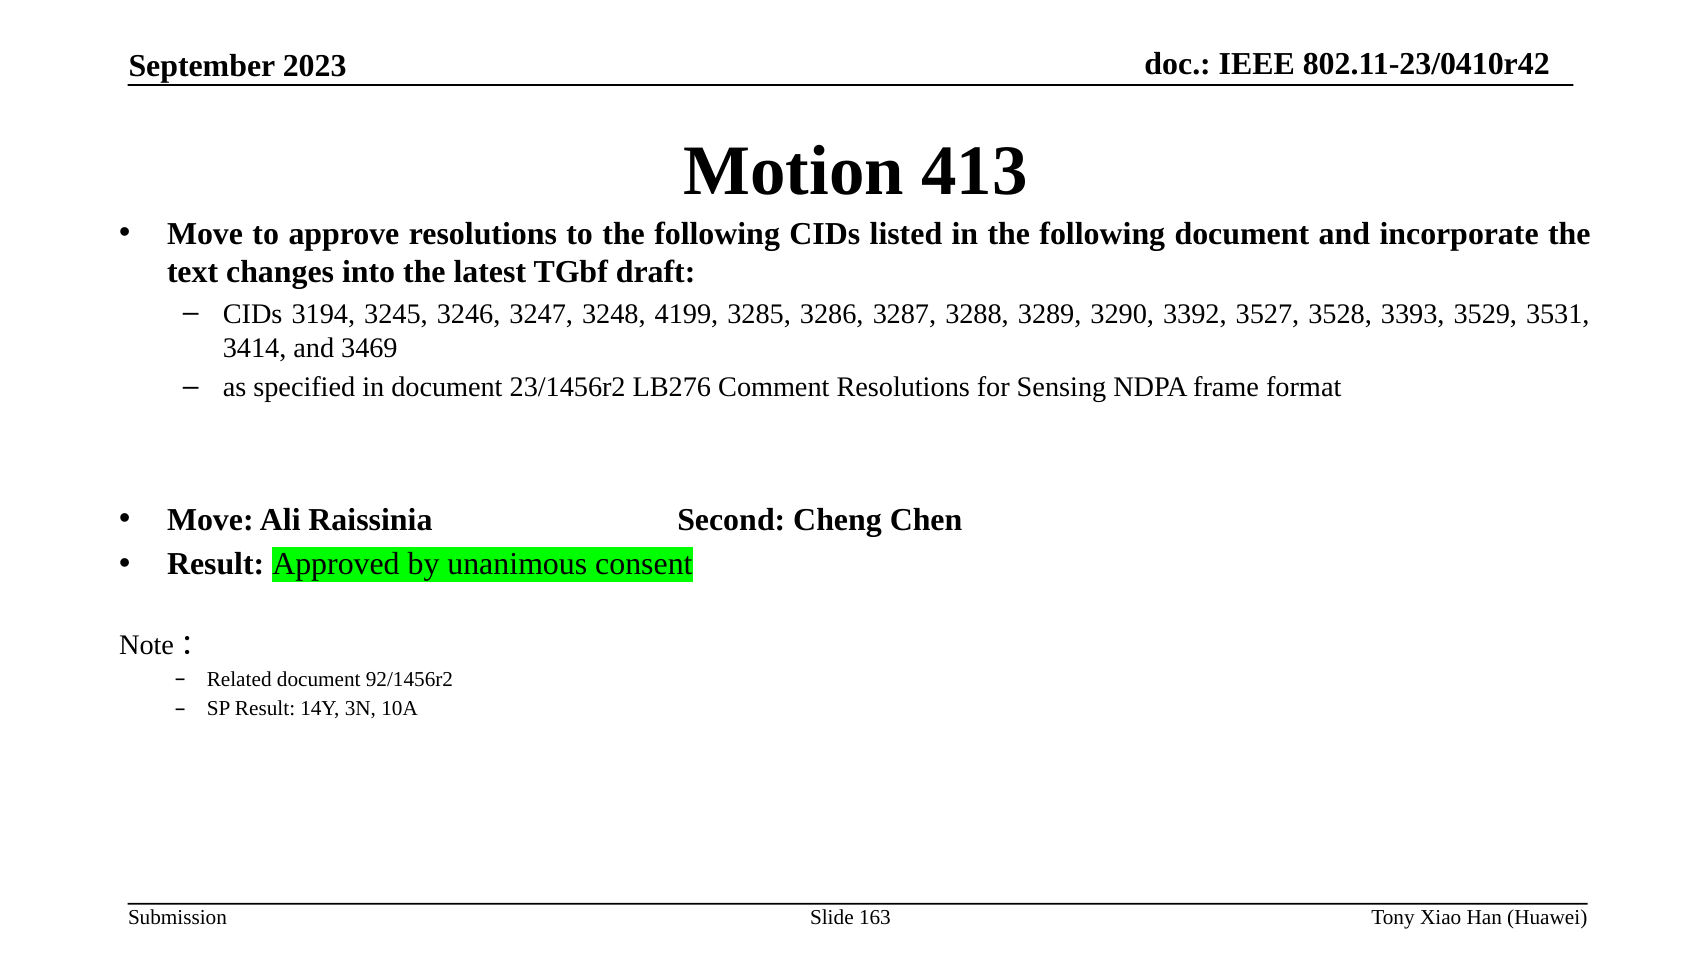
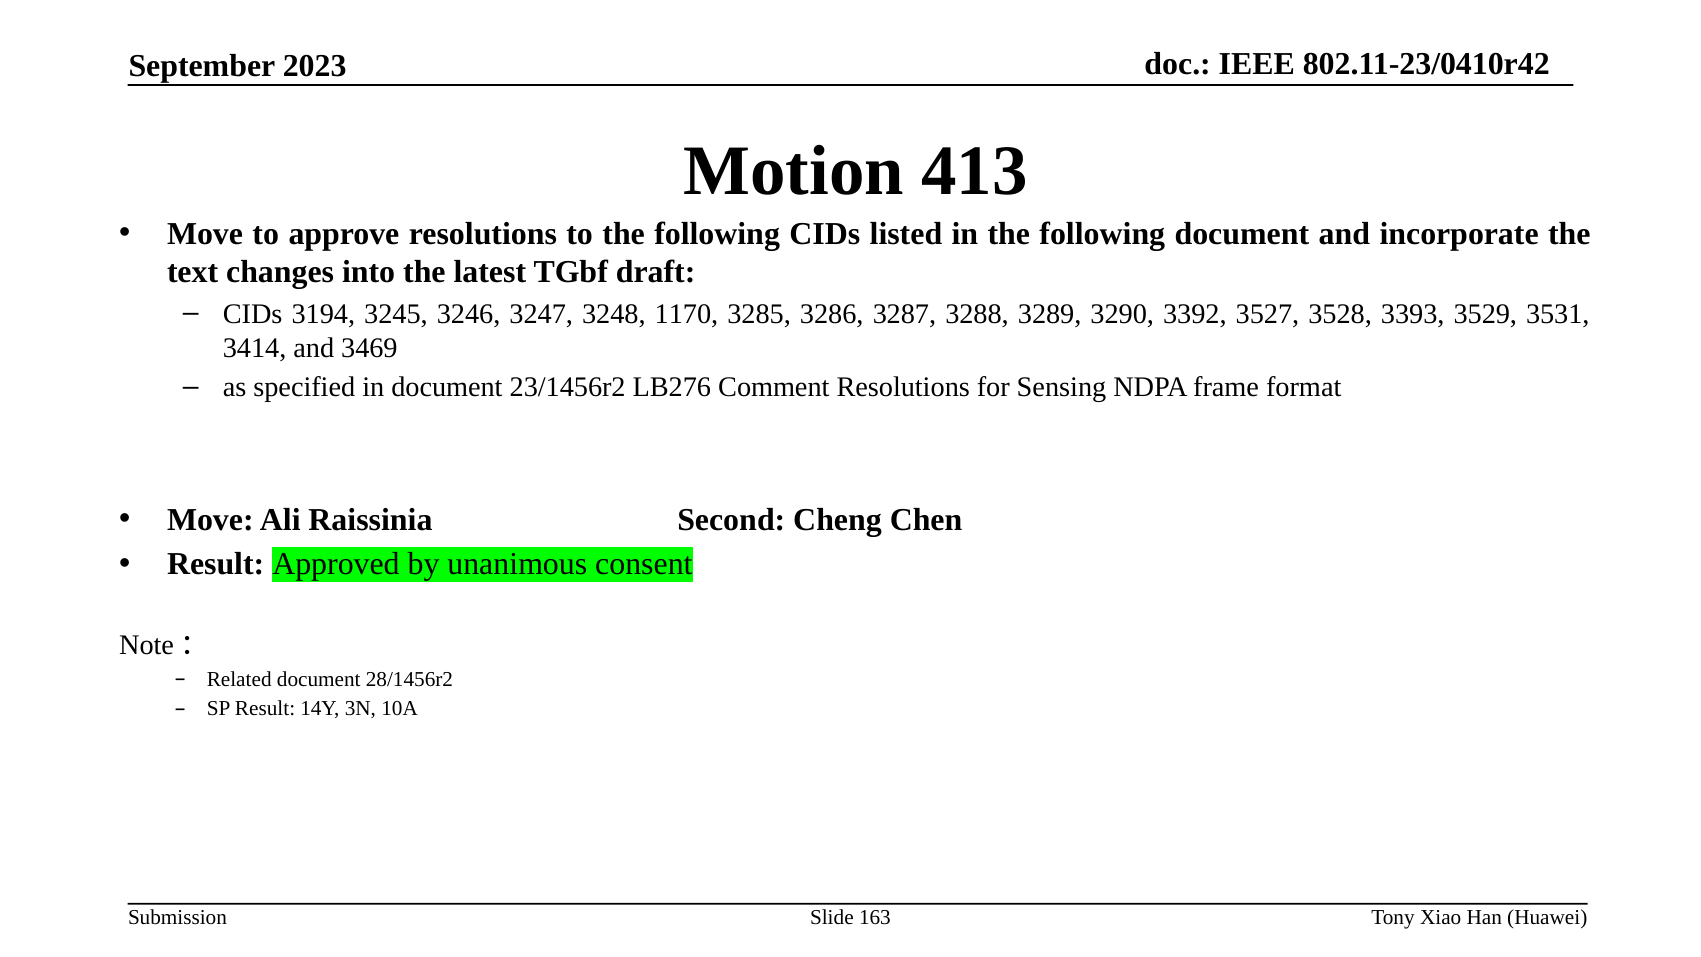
4199: 4199 -> 1170 (686, 314)
92/1456r2: 92/1456r2 -> 28/1456r2 (409, 679)
